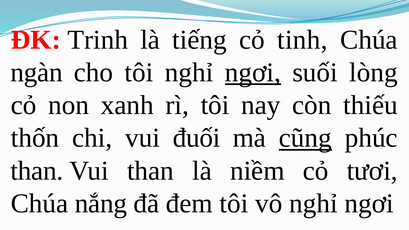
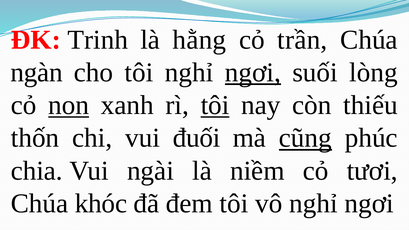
tiếng: tiếng -> hằng (199, 40)
tinh: tinh -> trần (302, 40)
non underline: none -> present (69, 105)
tôi underline: none -> present (215, 105)
than: than -> chia (37, 171)
Vui than: than -> ngài (150, 171)
nắng: nắng -> khóc (101, 203)
